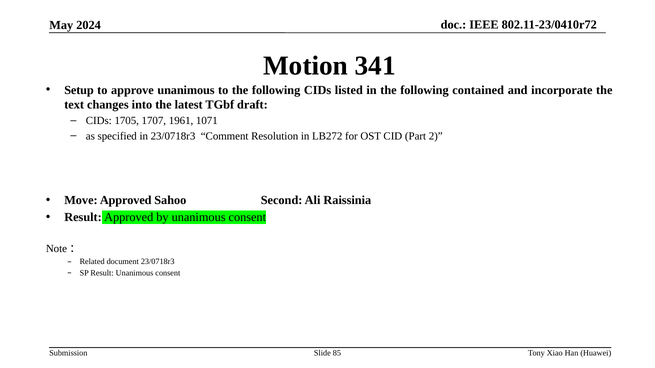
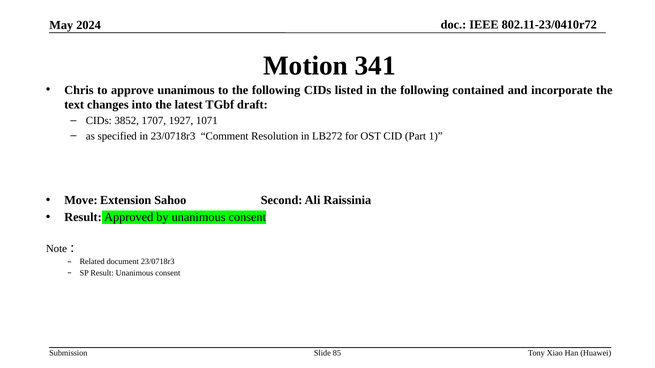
Setup: Setup -> Chris (79, 90)
1705: 1705 -> 3852 (127, 121)
1961: 1961 -> 1927 (181, 121)
2: 2 -> 1 (436, 136)
Move Approved: Approved -> Extension (126, 200)
